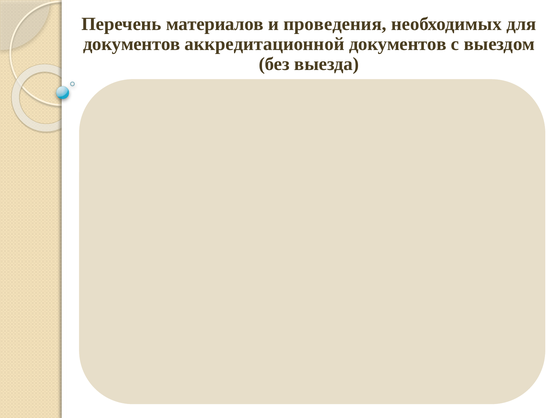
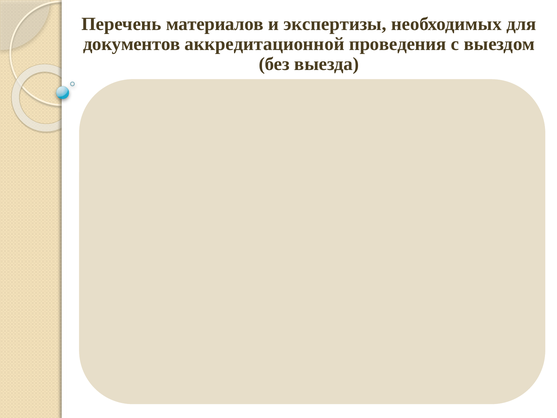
проведения: проведения -> экспертизы (335, 24)
аккредитационной документов: документов -> проведения (398, 44)
